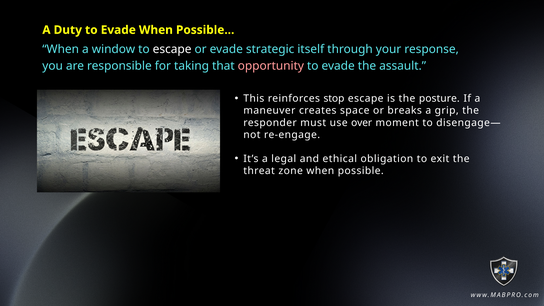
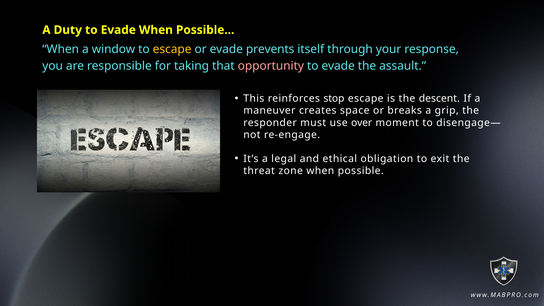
escape colour: white -> yellow (172, 49)
strategic: strategic -> prevents (270, 49)
posture: posture -> descent (439, 99)
